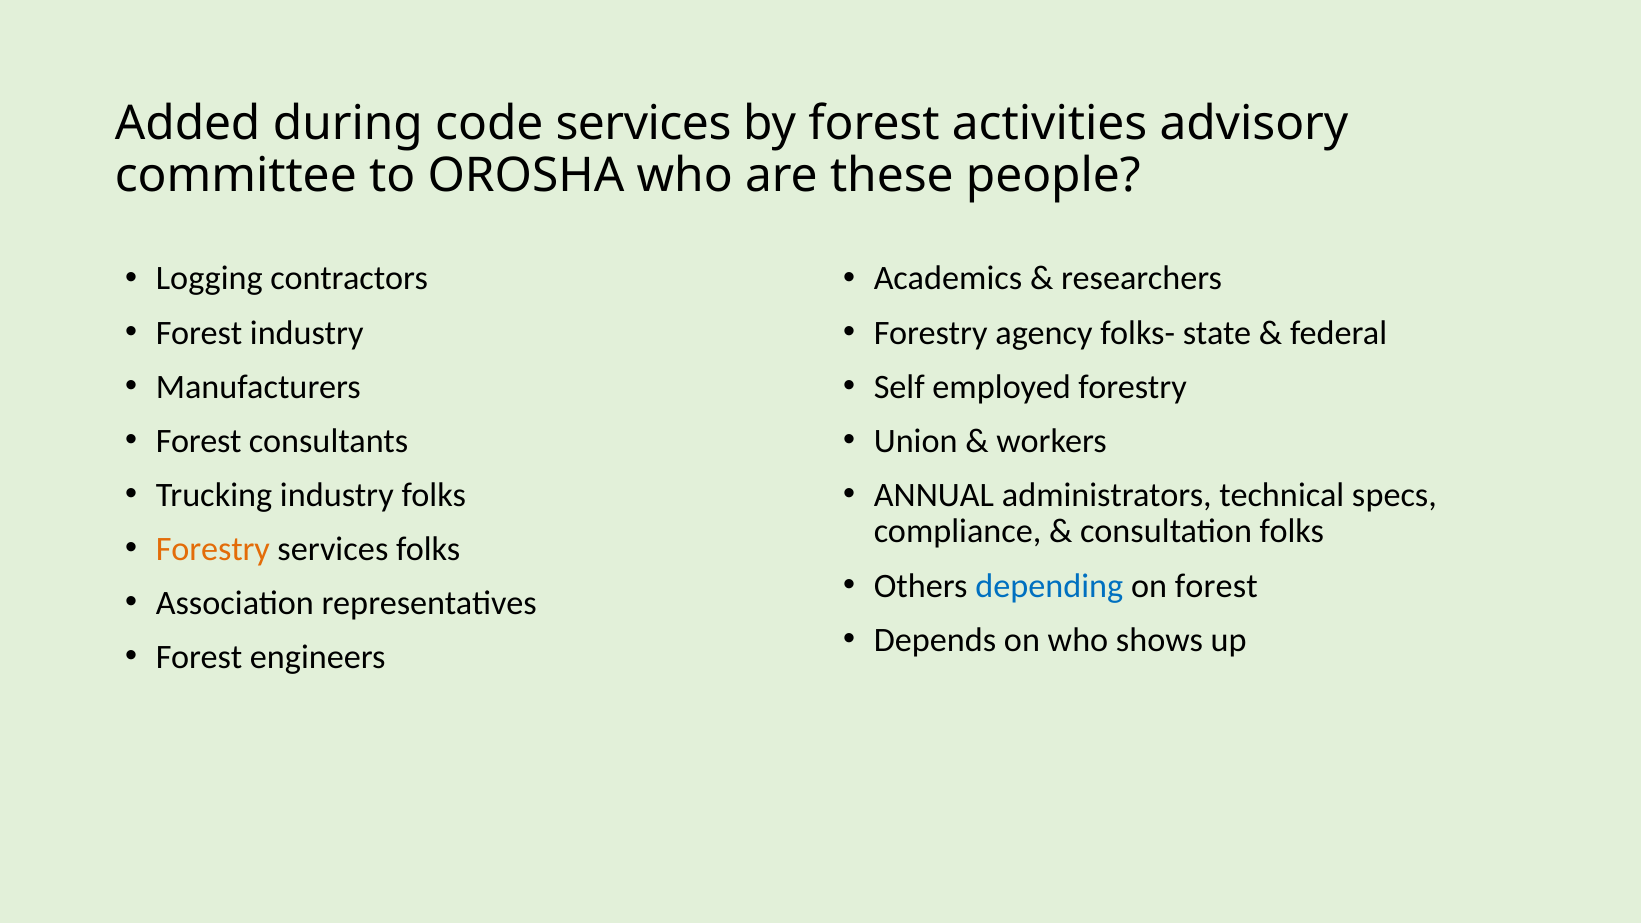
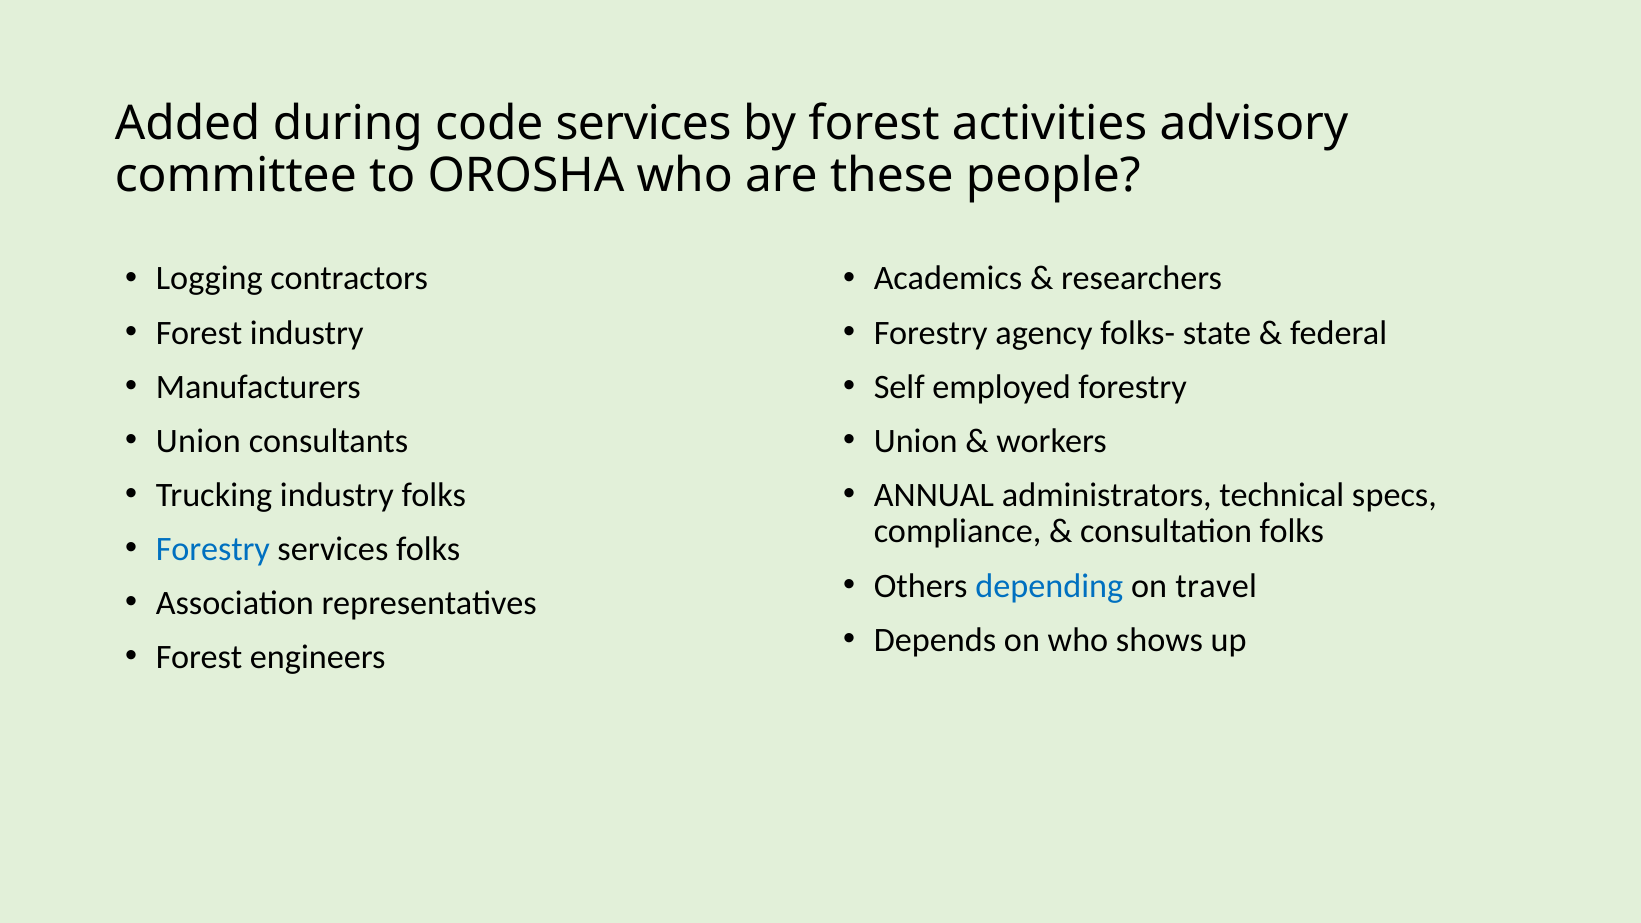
Forest: Forest -> Union (198, 441)
Forestry colour: orange -> blue (213, 549)
on forest: forest -> travel (1216, 586)
